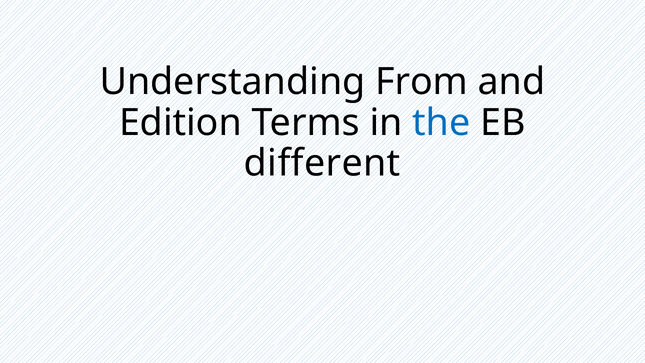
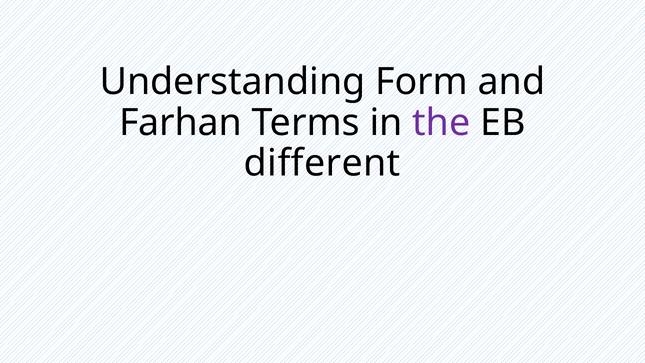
From: From -> Form (422, 82)
Edition: Edition -> Farhan (181, 123)
the colour: blue -> purple (441, 123)
